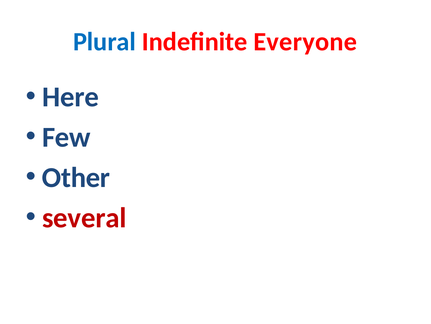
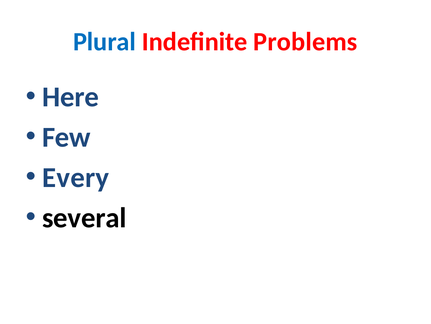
Everyone: Everyone -> Problems (305, 42)
Other: Other -> Every (76, 177)
several colour: red -> black (84, 218)
